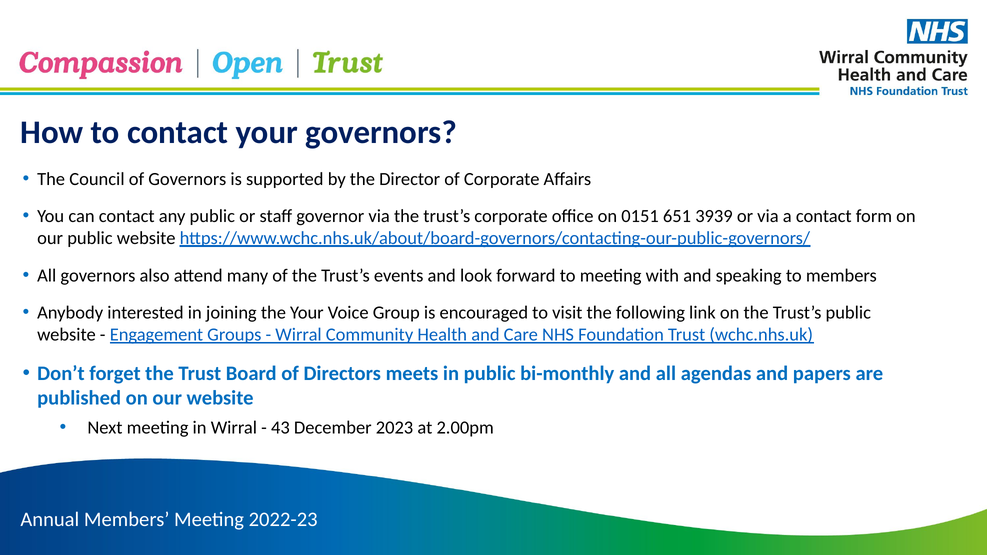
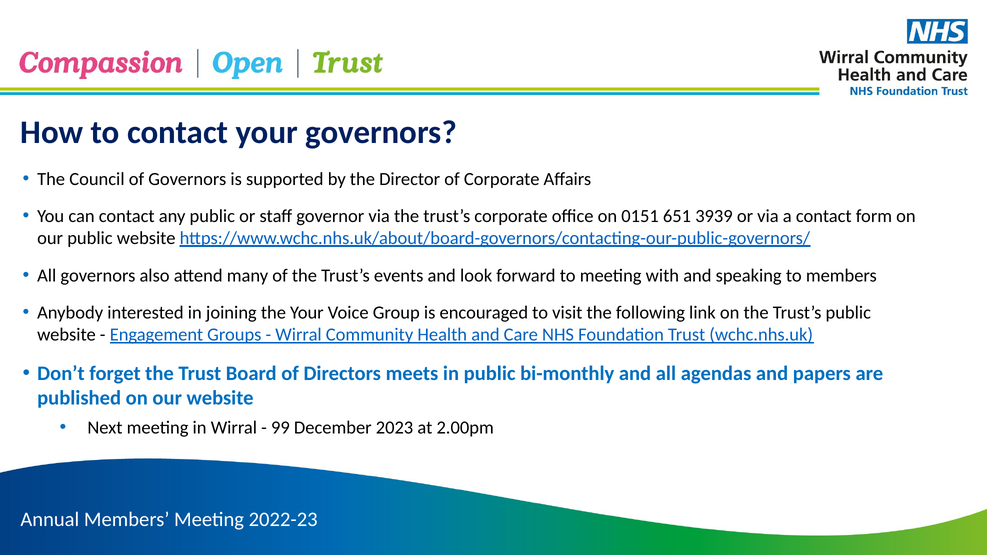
43: 43 -> 99 (280, 428)
